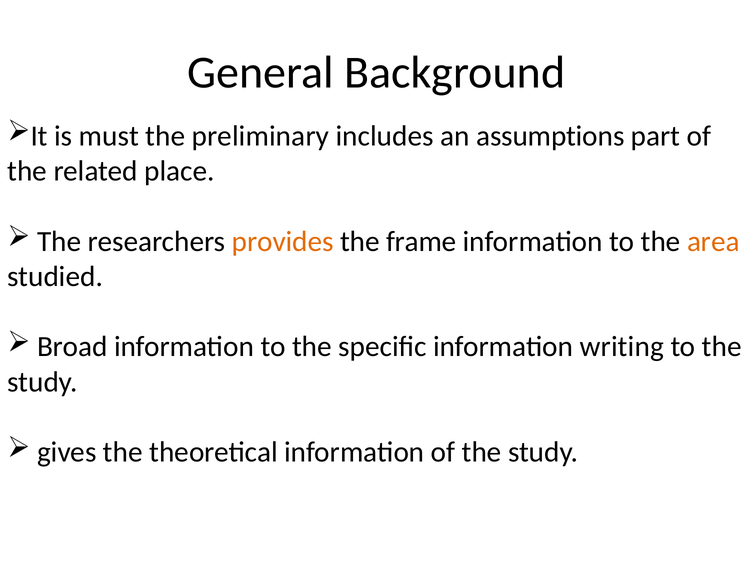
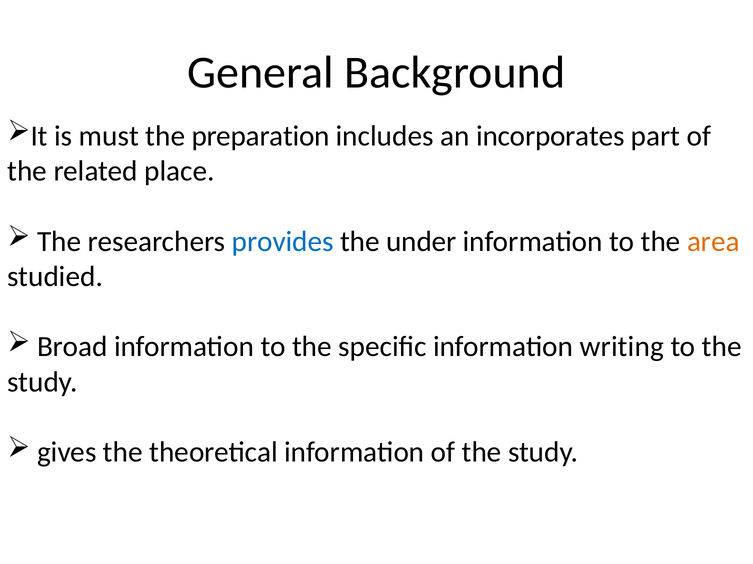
preliminary: preliminary -> preparation (261, 136)
assumptions: assumptions -> incorporates (550, 136)
provides colour: orange -> blue (283, 242)
frame: frame -> under (421, 242)
